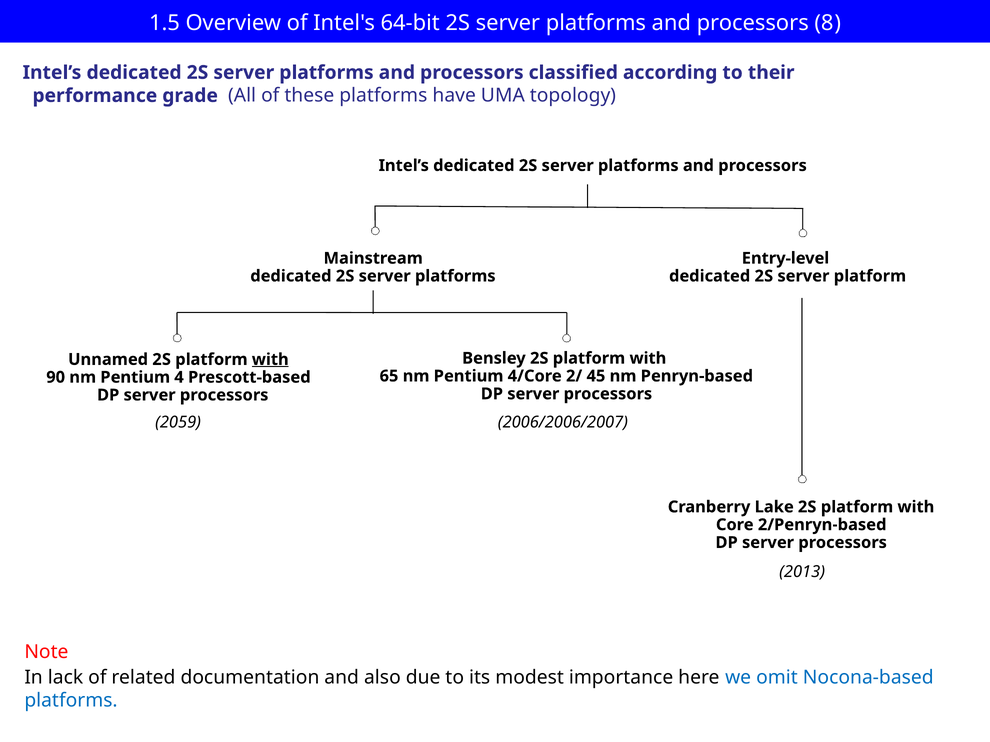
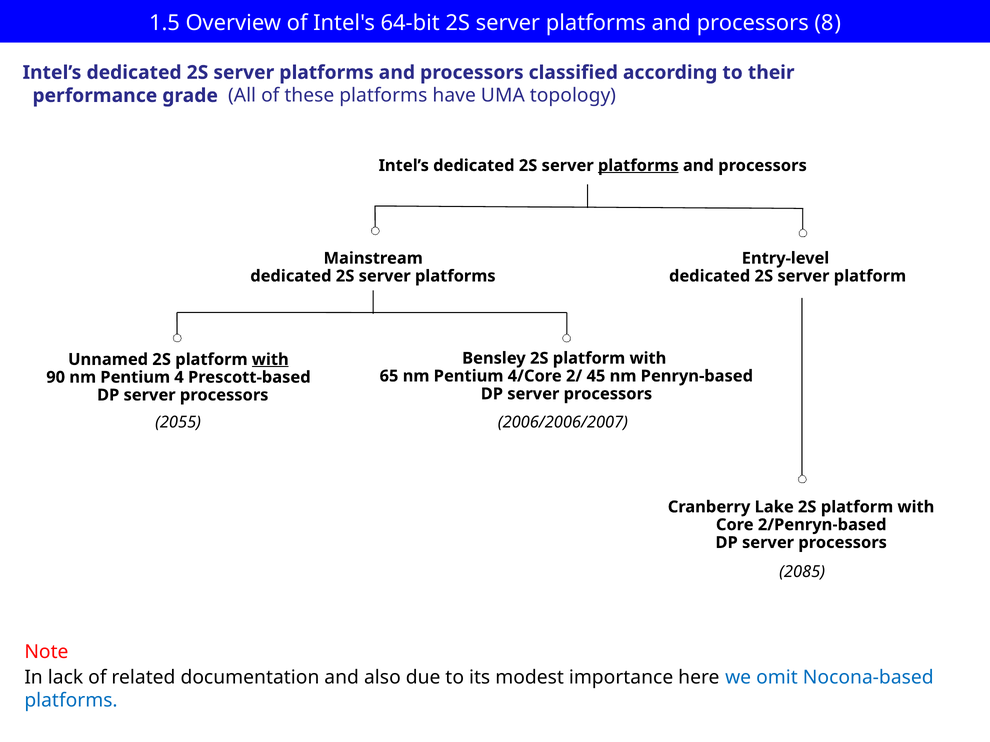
platforms underline: none -> present (638, 166)
2059: 2059 -> 2055 (178, 423)
2013: 2013 -> 2085 (802, 572)
